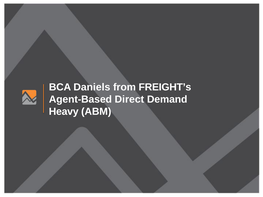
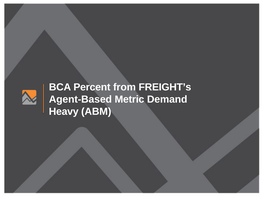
Daniels: Daniels -> Percent (92, 87)
Direct: Direct -> Metric (129, 99)
